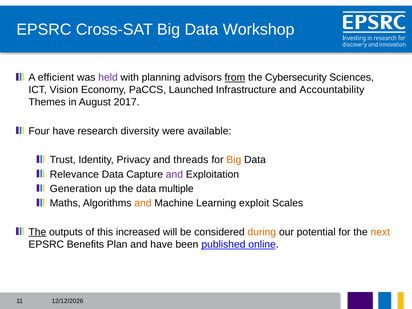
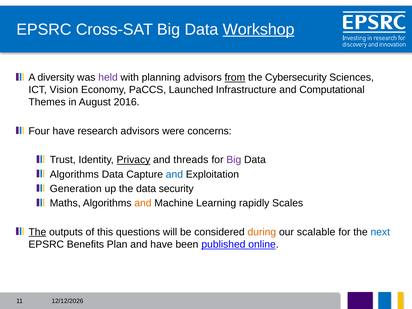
Workshop underline: none -> present (259, 29)
efficient: efficient -> diversity (56, 77)
Accountability: Accountability -> Computational (332, 90)
2017: 2017 -> 2016 (127, 102)
research diversity: diversity -> advisors (140, 131)
available: available -> concerns (209, 131)
Privacy underline: none -> present (133, 160)
Big colour: orange -> purple (234, 160)
Relevance: Relevance -> Algorithms (74, 174)
and colour: purple -> blue (174, 174)
multiple: multiple -> security (176, 189)
exploit: exploit -> rapidly (254, 203)
increased: increased -> questions (138, 232)
potential: potential -> scalable (316, 232)
next colour: orange -> blue (380, 232)
